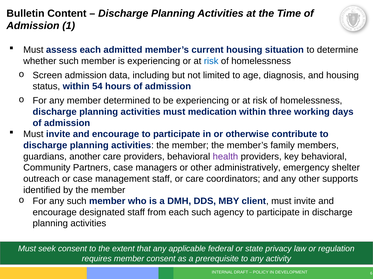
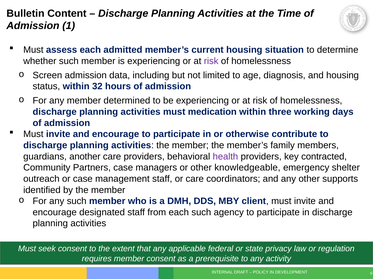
risk colour: blue -> purple (211, 61)
54: 54 -> 32 (97, 87)
key behavioral: behavioral -> contracted (324, 157)
administratively: administratively -> knowledgeable (247, 168)
